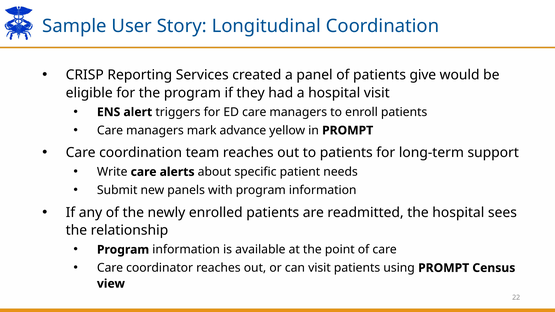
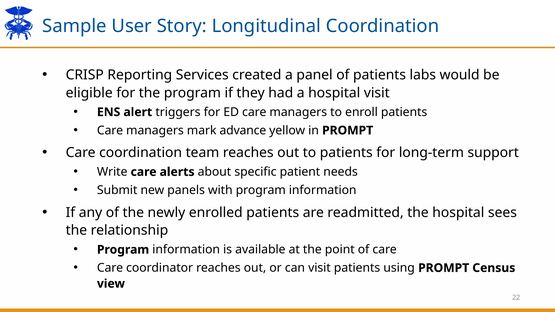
give: give -> labs (423, 75)
